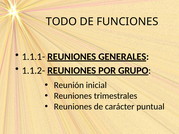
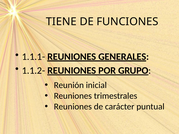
TODO: TODO -> TIENE (61, 22)
